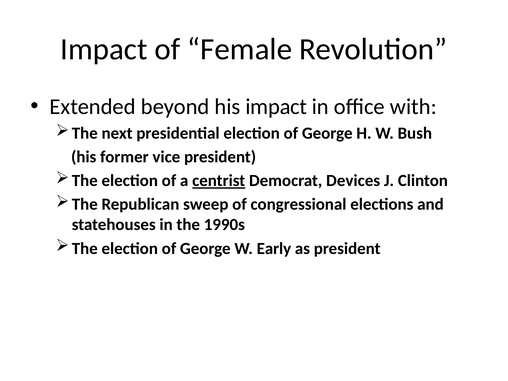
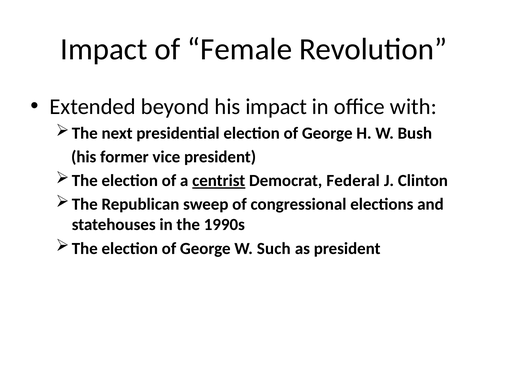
Devices: Devices -> Federal (353, 181)
Early: Early -> Such (274, 248)
